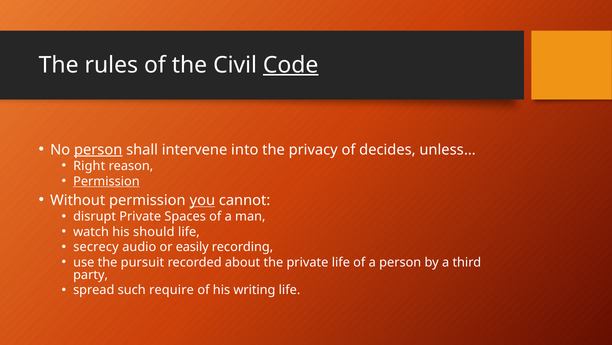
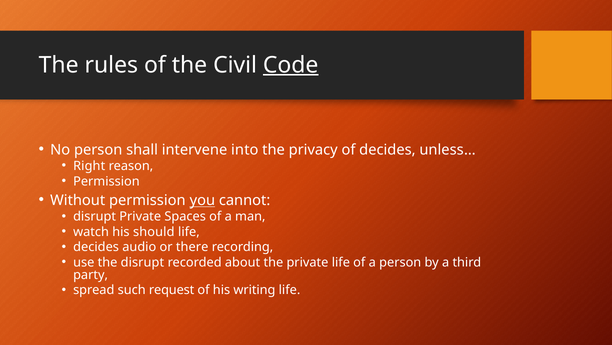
person underline: present -> none (98, 149)
Permission underline: present -> none (106, 181)
secrecy: secrecy -> decides (96, 247)
easily: easily -> there (192, 247)
the pursuit: pursuit -> disrupt (142, 262)
require: require -> request (172, 290)
